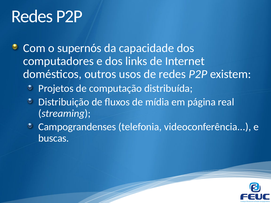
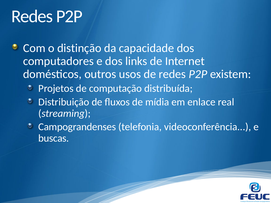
supernós: supernós -> distinção (79, 48)
página: página -> enlace (202, 102)
